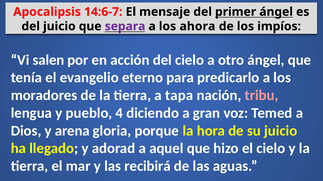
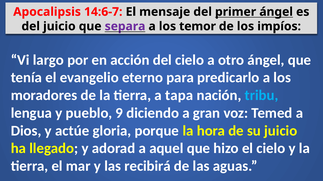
ahora: ahora -> temor (198, 26)
salen: salen -> largo (48, 60)
tribu colour: pink -> light blue (262, 96)
4: 4 -> 9 (119, 113)
arena: arena -> actúe (72, 131)
